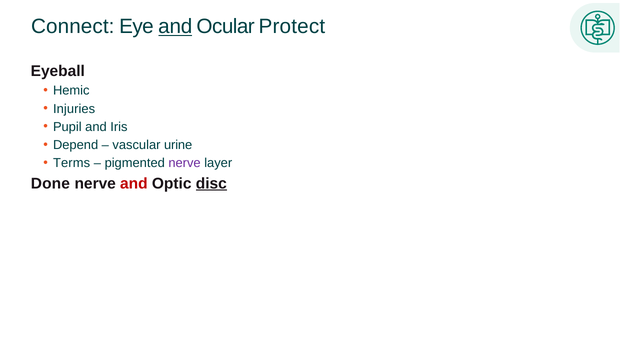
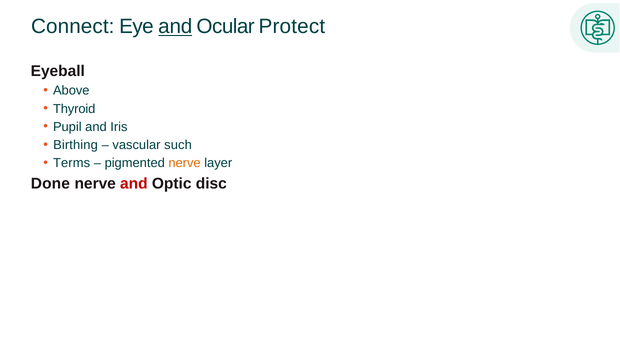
Hemic: Hemic -> Above (71, 91)
Injuries: Injuries -> Thyroid (74, 109)
Depend: Depend -> Birthing (76, 145)
urine: urine -> such (178, 145)
nerve colour: purple -> orange (185, 163)
disc underline: present -> none (211, 183)
